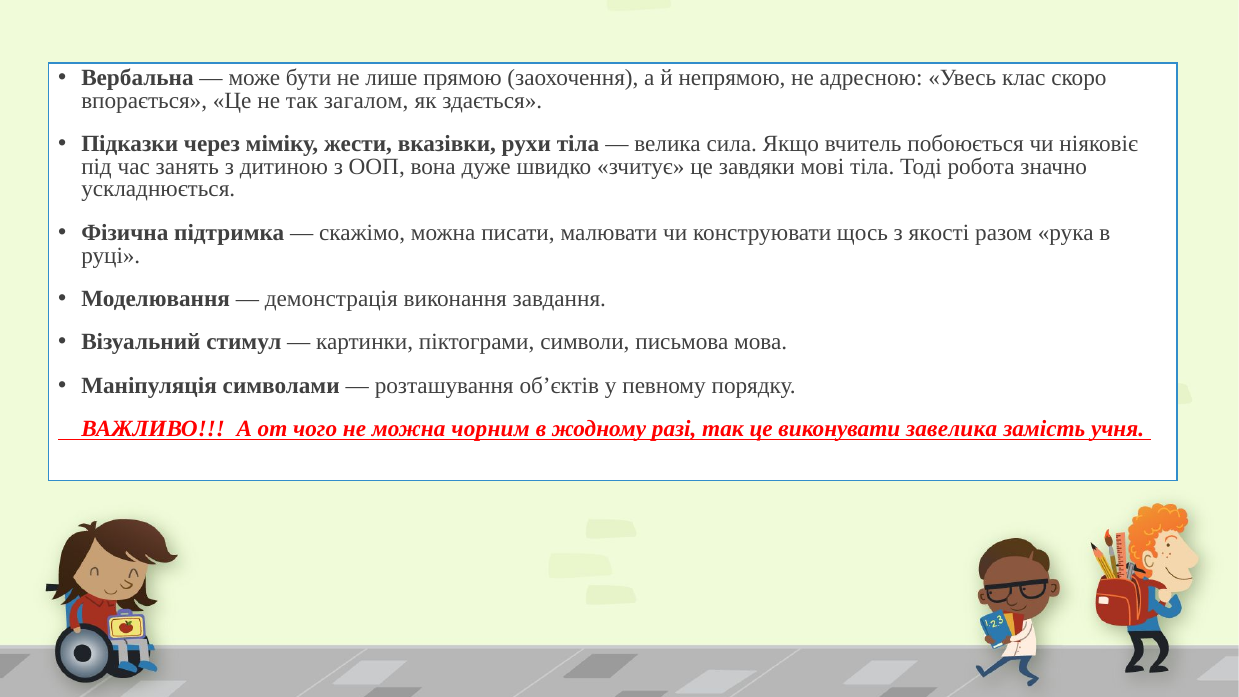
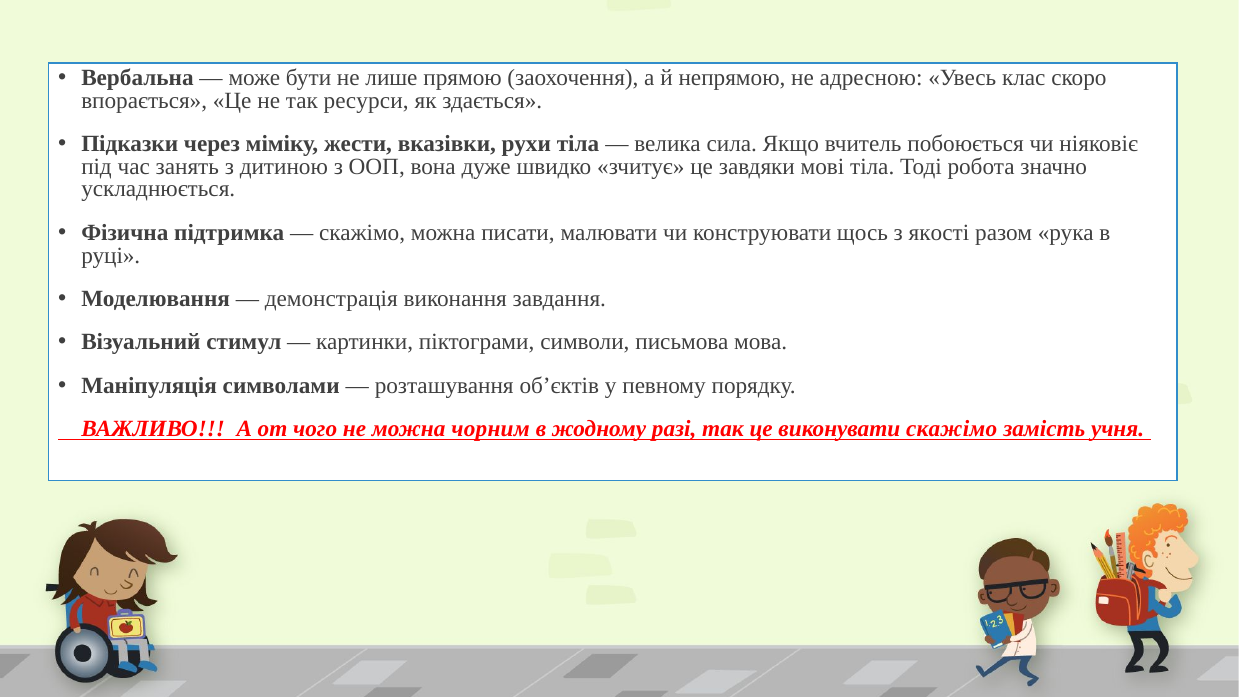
загалом: загалом -> ресурси (366, 101)
виконувати завелика: завелика -> скажімо (952, 429)
